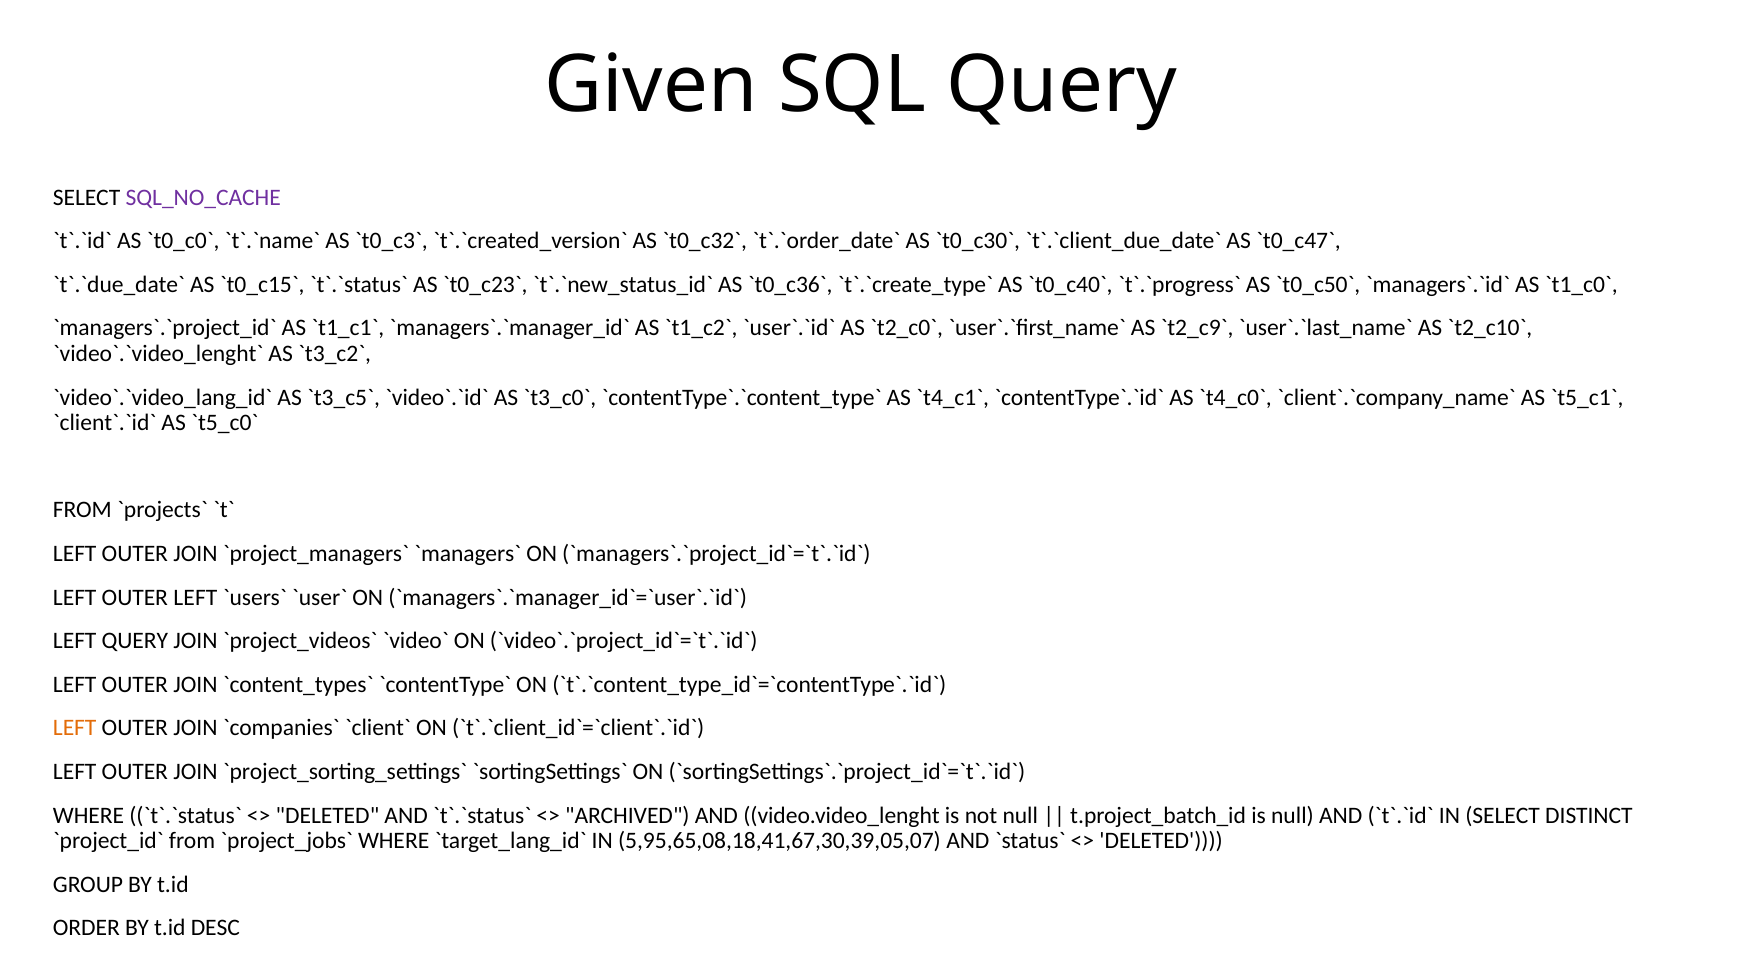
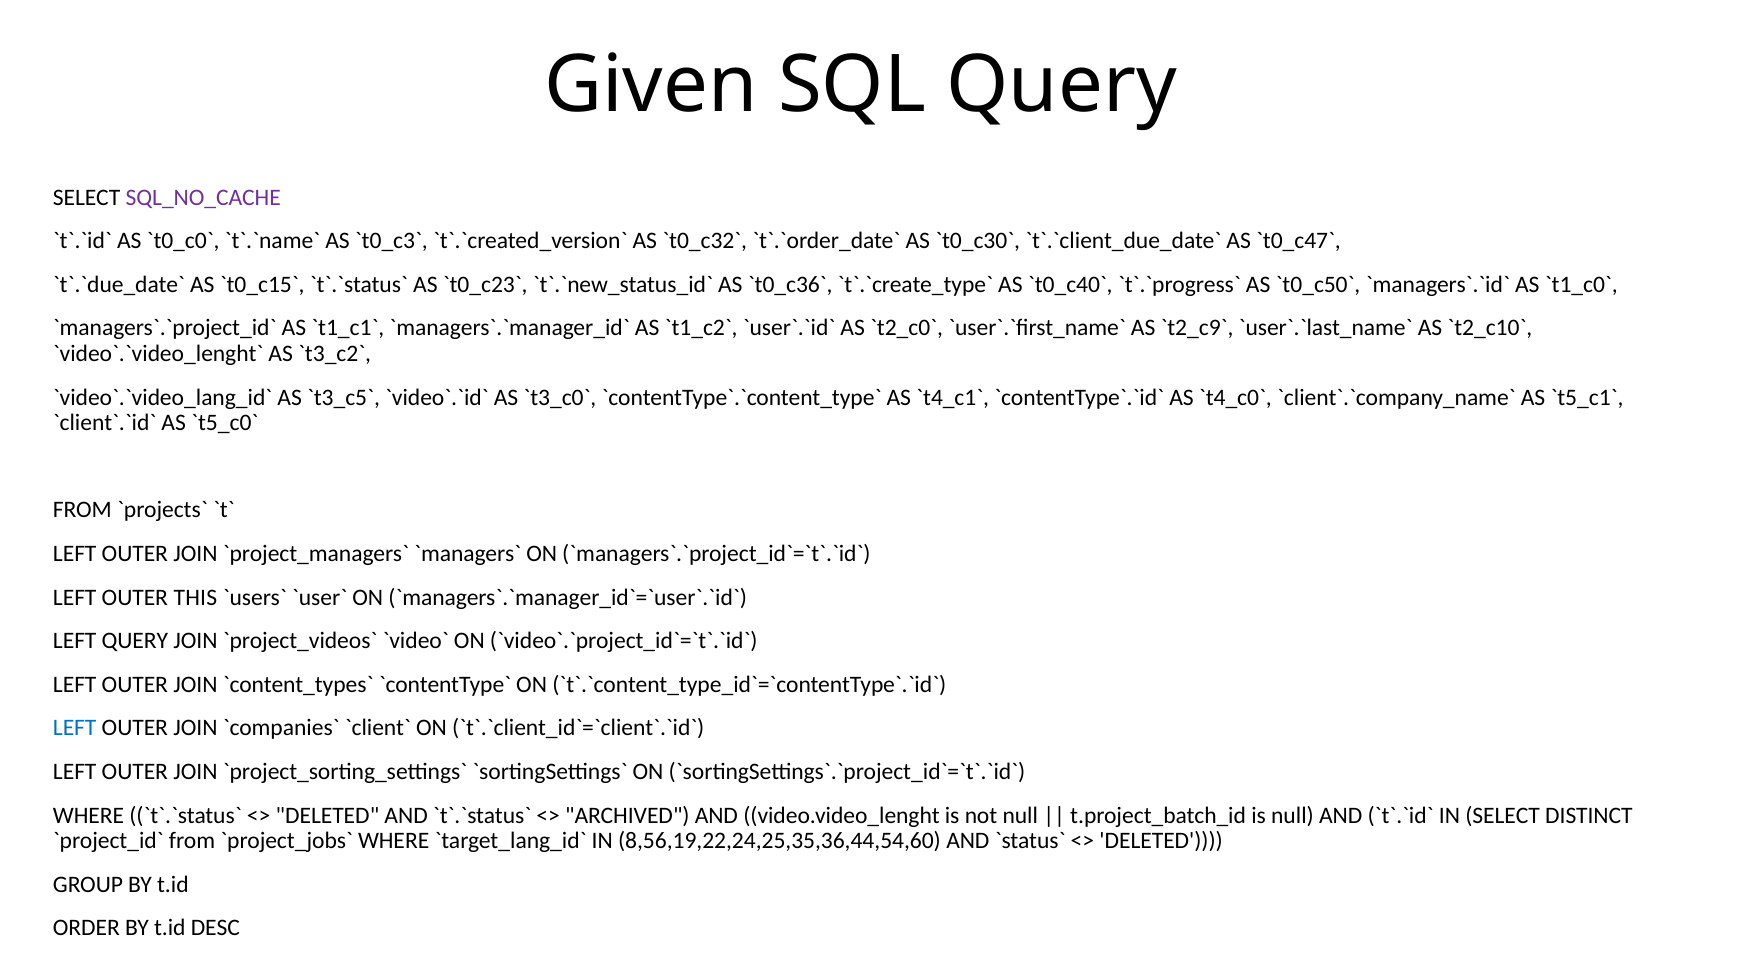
OUTER LEFT: LEFT -> THIS (195, 597)
LEFT colour: orange -> blue (75, 728)
5,95,65,08,18,41,67,30,39,05,07: 5,95,65,08,18,41,67,30,39,05,07 -> 8,56,19,22,24,25,35,36,44,54,60 (779, 841)
